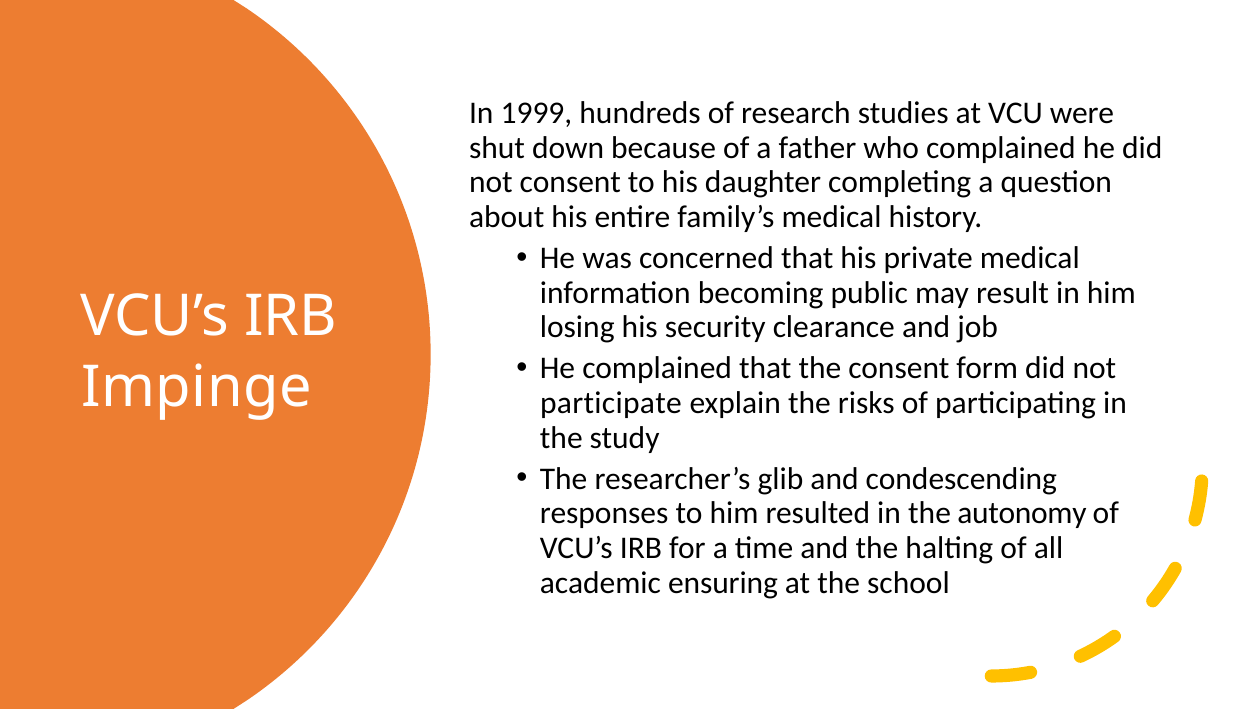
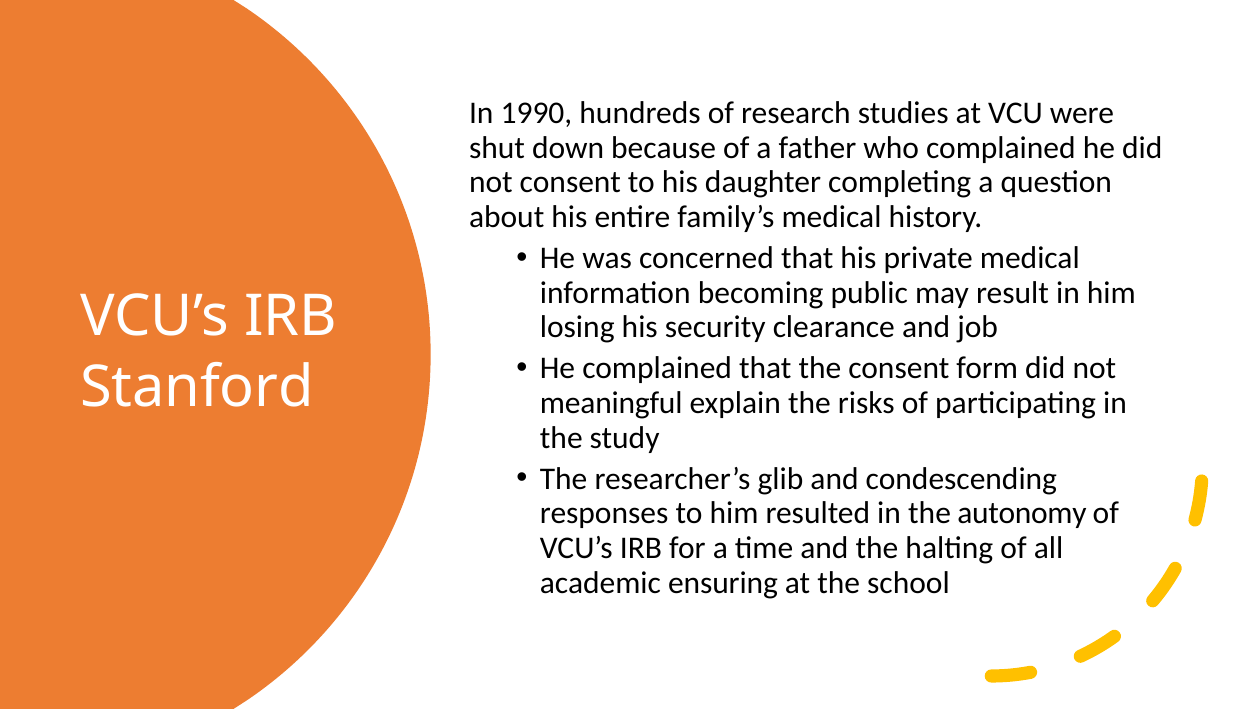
1999: 1999 -> 1990 (536, 113)
Impinge: Impinge -> Stanford (197, 387)
participate: participate -> meaningful (611, 403)
